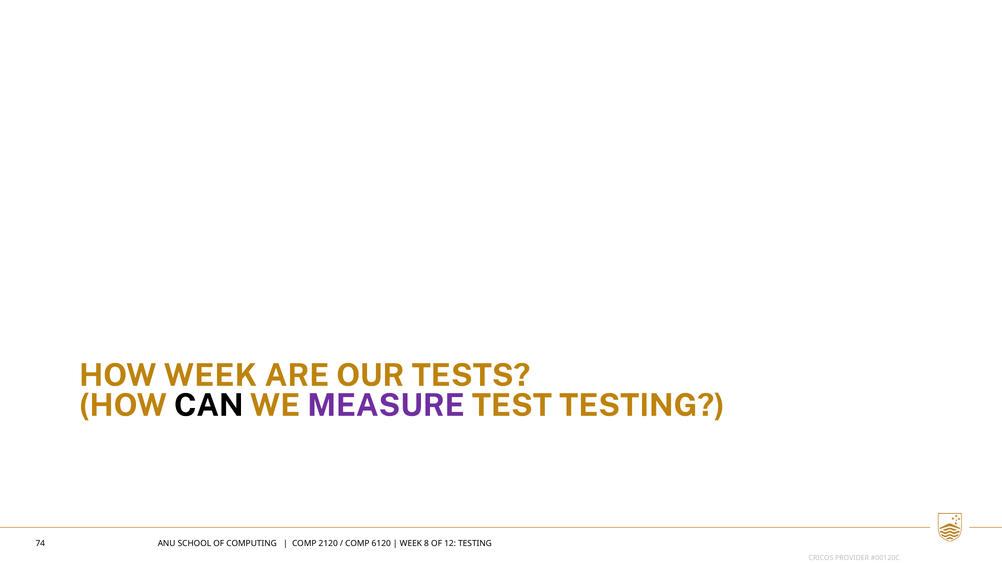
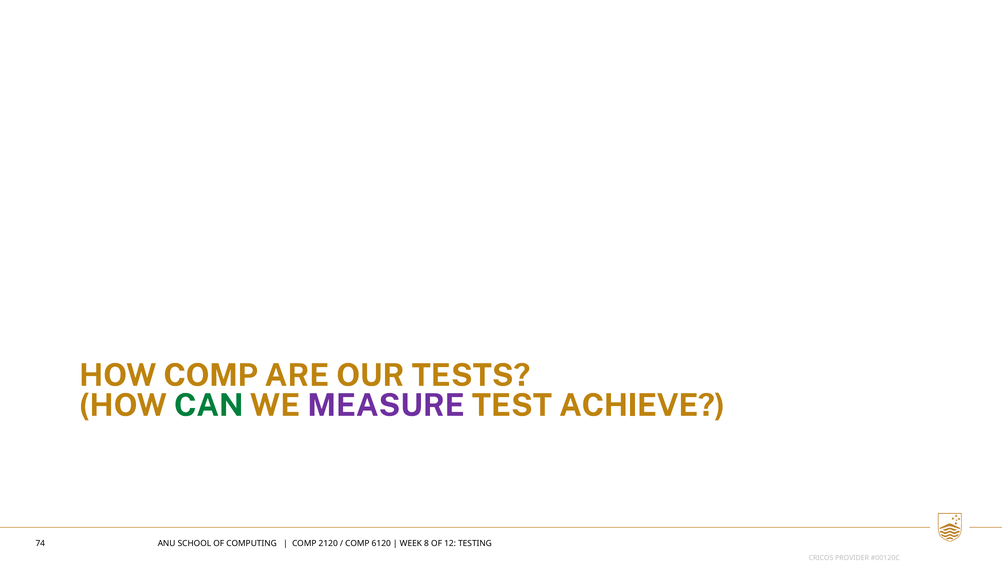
HOW WEEK: WEEK -> COMP (211, 376)
CAN colour: black -> green (209, 406)
TEST TESTING: TESTING -> ACHIEVE (642, 406)
